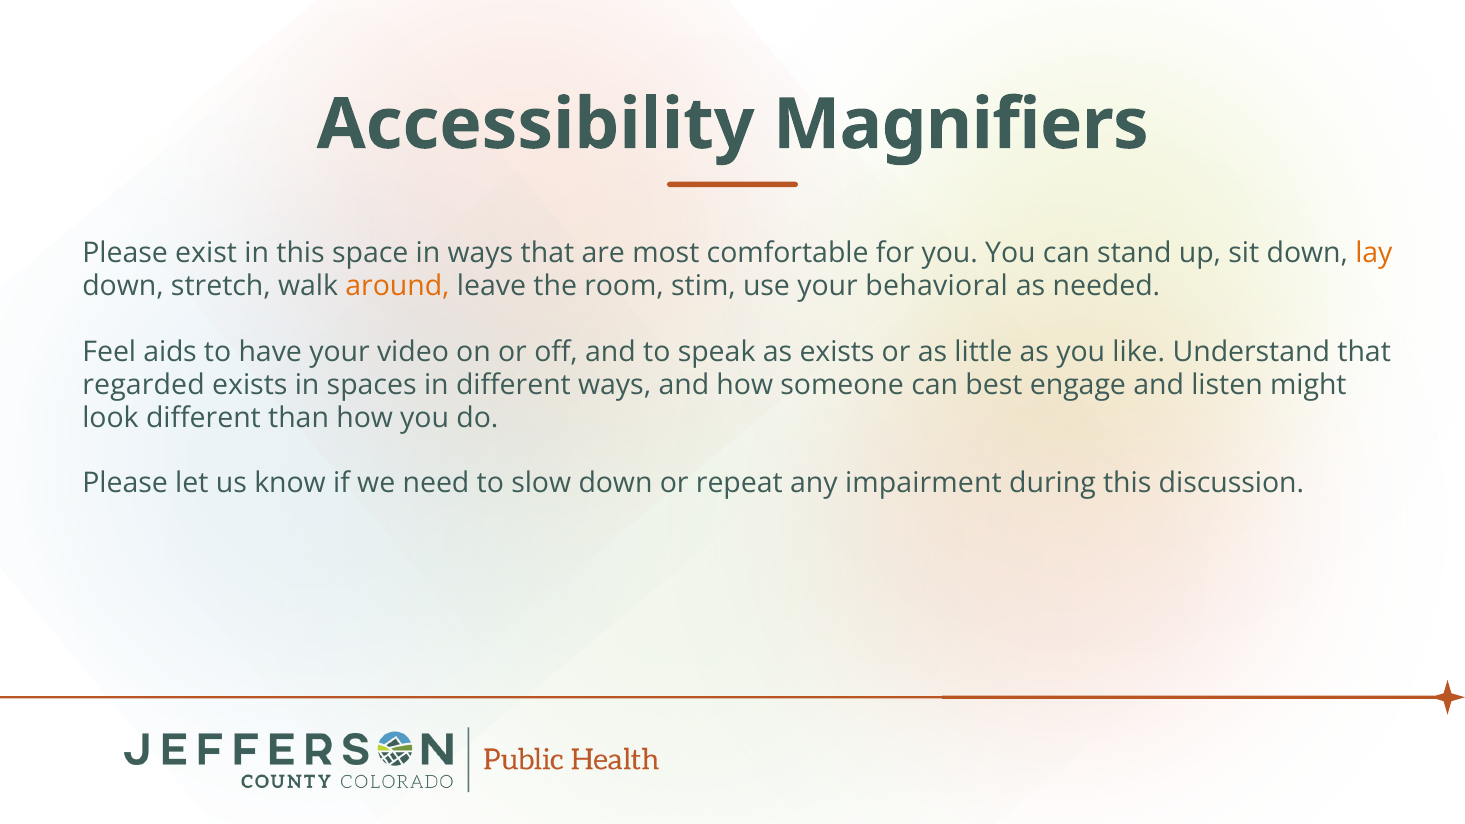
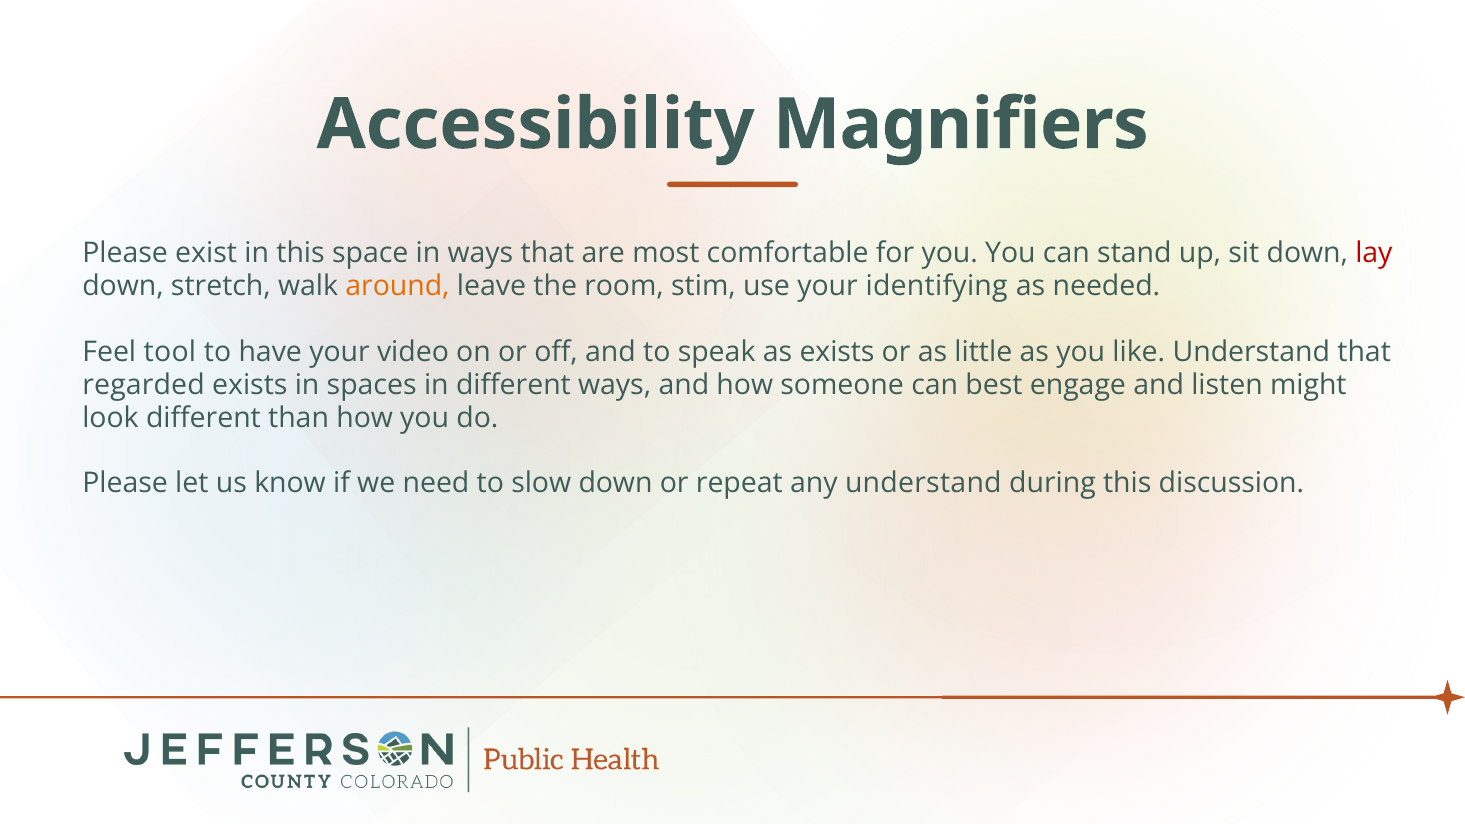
lay colour: orange -> red (1374, 253)
behavioral: behavioral -> identifying (937, 286)
aids: aids -> tool (170, 352)
any impairment: impairment -> understand (923, 484)
